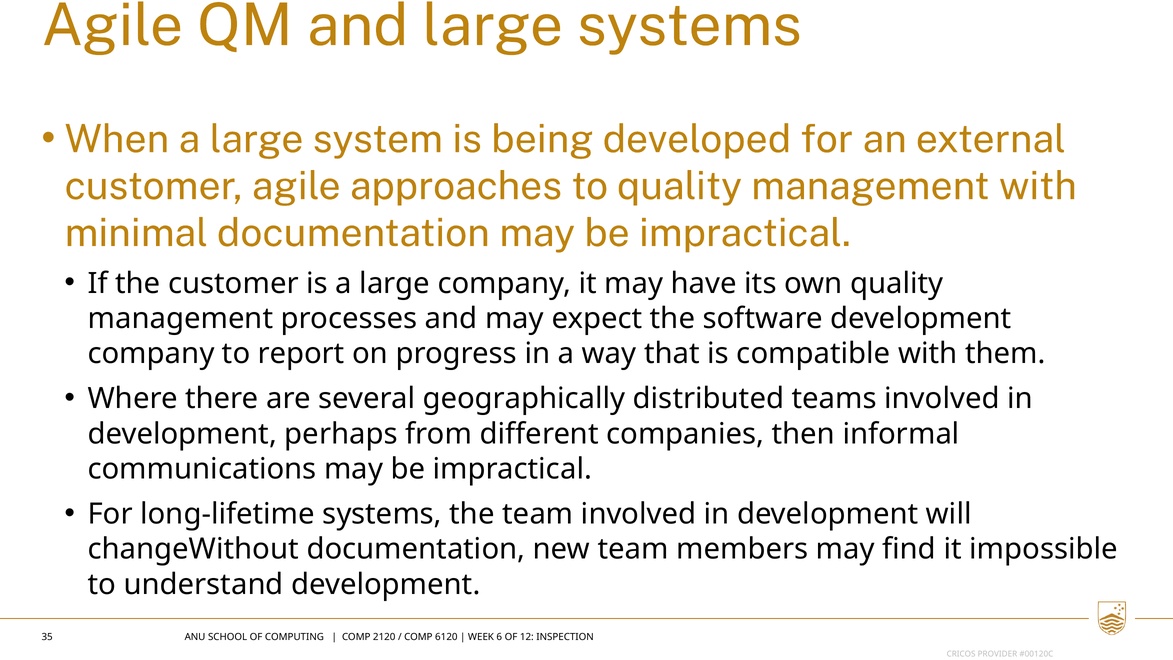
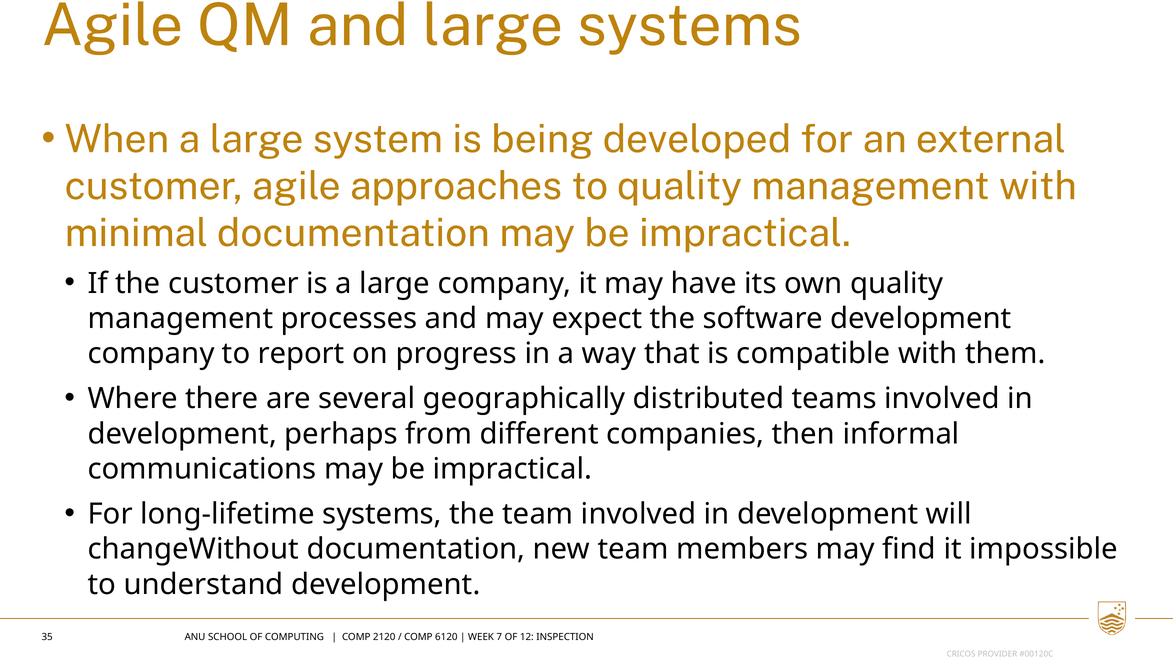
6: 6 -> 7 (499, 637)
